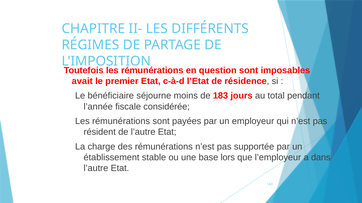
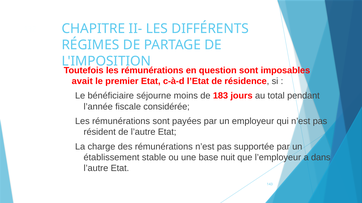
lors: lors -> nuit (228, 158)
